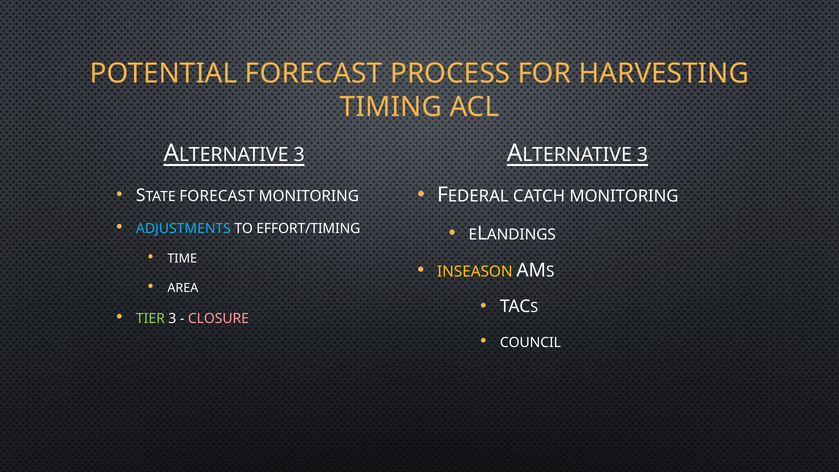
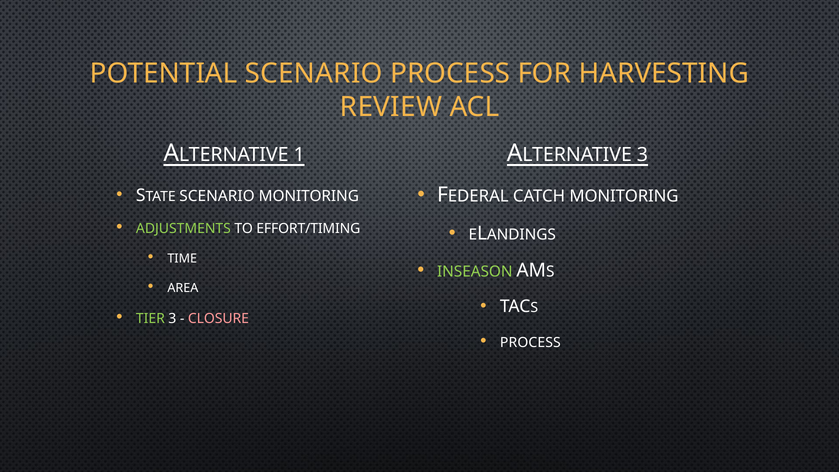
POTENTIAL FORECAST: FORECAST -> SCENARIO (314, 73)
TIMING: TIMING -> REVIEW (391, 107)
3: 3 -> 1 (299, 155)
FORECAST: FORECAST -> SCENARIO (217, 196)
ADJUSTMENTS colour: light blue -> light green (183, 228)
INSEASON colour: yellow -> light green (475, 272)
COUNCIL: COUNCIL -> PROCESS (530, 343)
